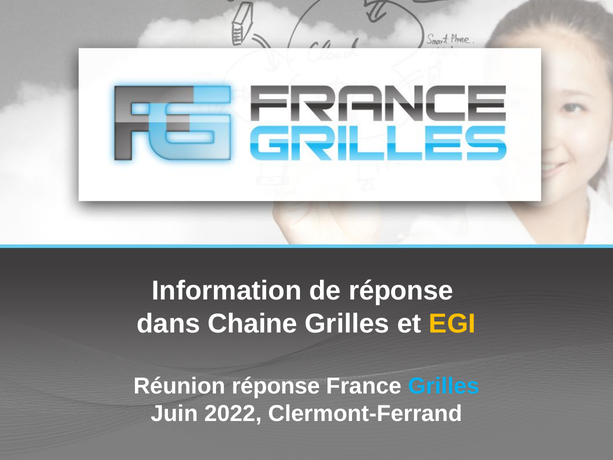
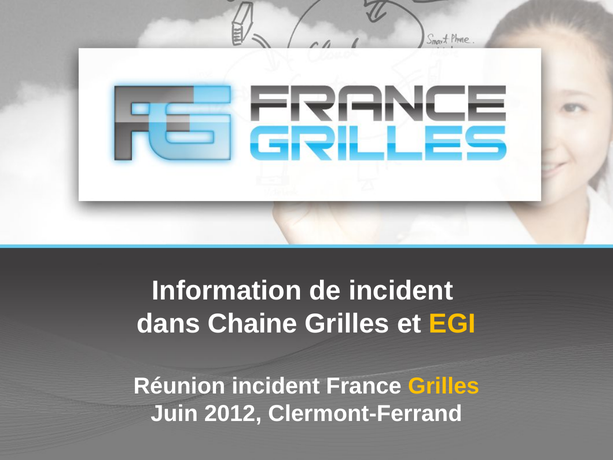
de réponse: réponse -> incident (401, 291)
Réunion réponse: réponse -> incident (276, 386)
Grilles colour: light blue -> yellow (444, 386)
2022: 2022 -> 2012 (233, 414)
